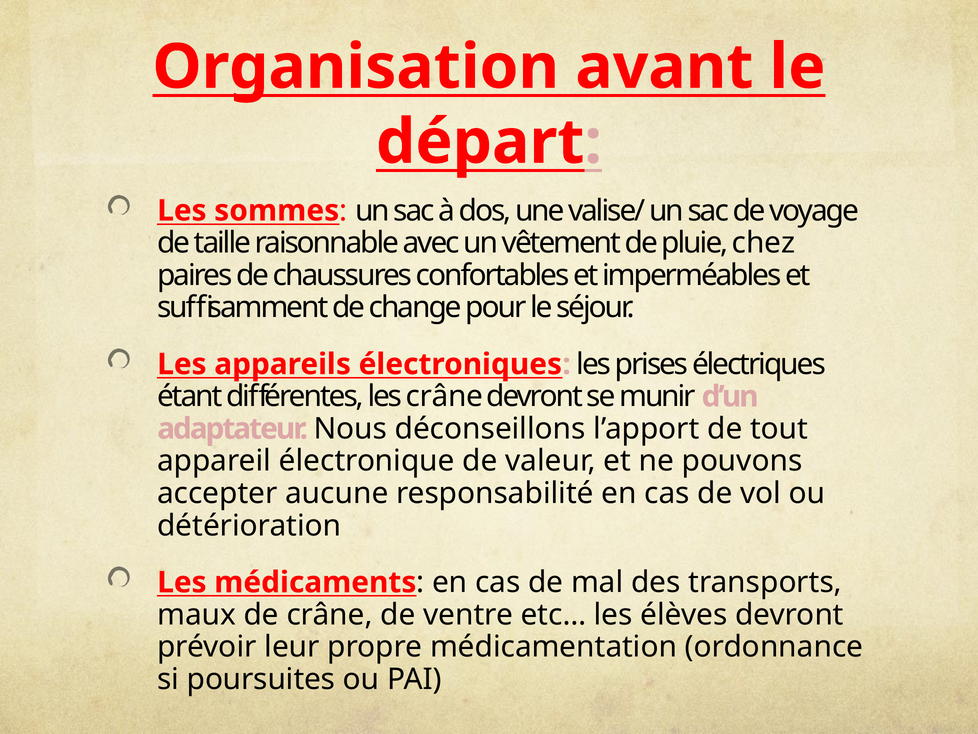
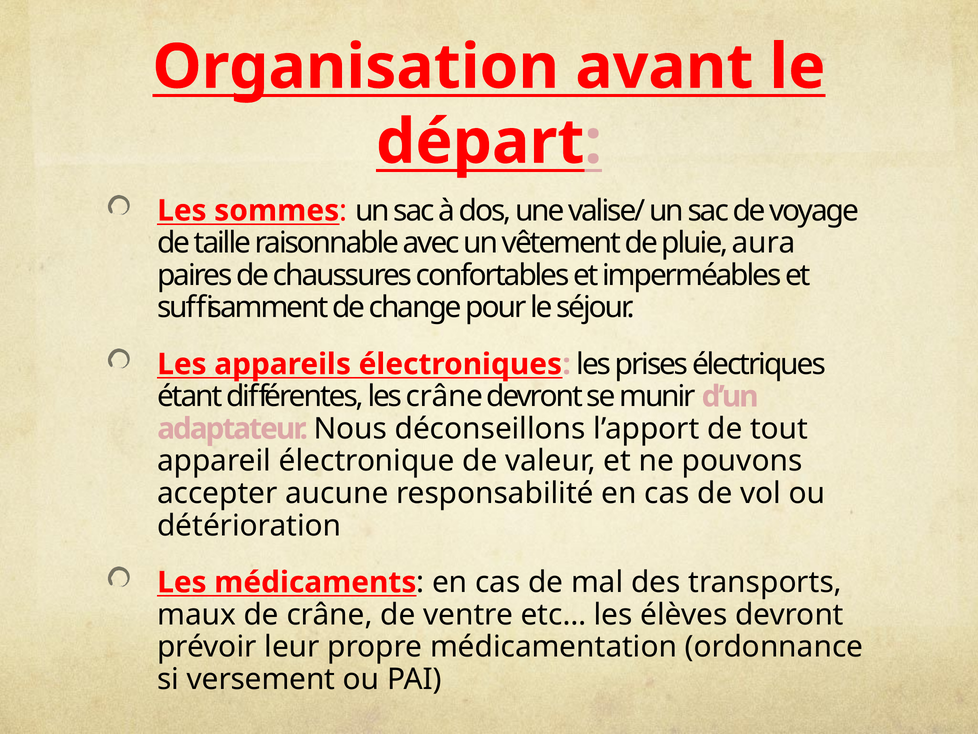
chez: chez -> aura (764, 243)
poursuites: poursuites -> versement (261, 679)
